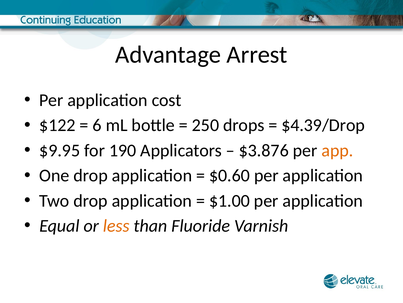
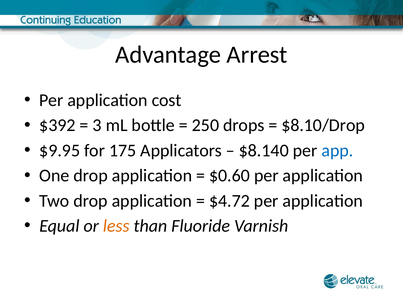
$122: $122 -> $392 (57, 125)
6: 6 -> 3 (97, 125)
$4.39/Drop: $4.39/Drop -> $8.10/Drop (323, 125)
190: 190 -> 175 (123, 150)
$3.876: $3.876 -> $8.140 (264, 150)
app colour: orange -> blue (337, 150)
$1.00: $1.00 -> $4.72 (229, 200)
